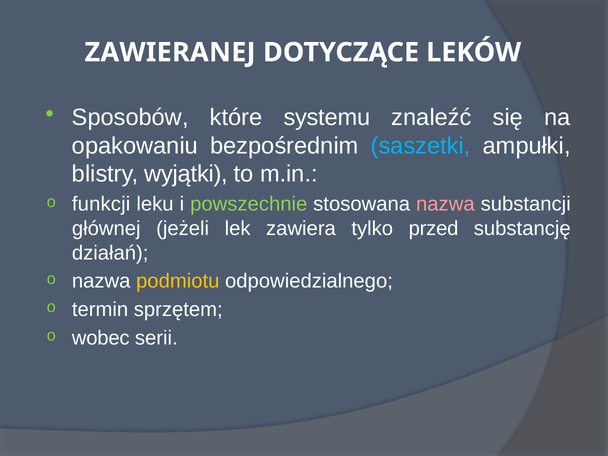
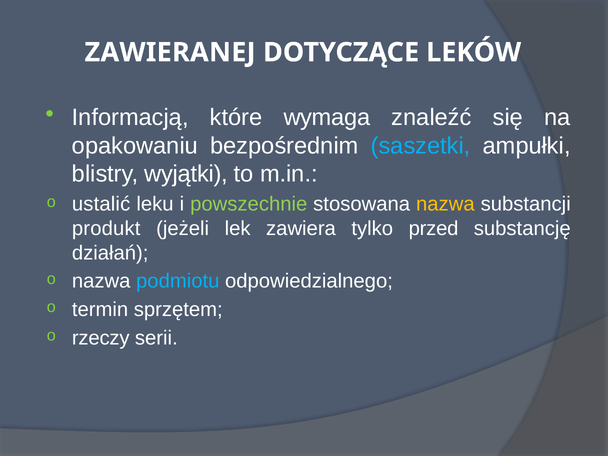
Sposobów: Sposobów -> Informacją (130, 118)
systemu: systemu -> wymaga (327, 118)
funkcji: funkcji -> ustalić (101, 204)
nazwa colour: pink -> yellow (445, 204)
głównej: głównej -> produkt (106, 229)
podmiotu colour: yellow -> light blue (178, 281)
wobec: wobec -> rzeczy (101, 338)
